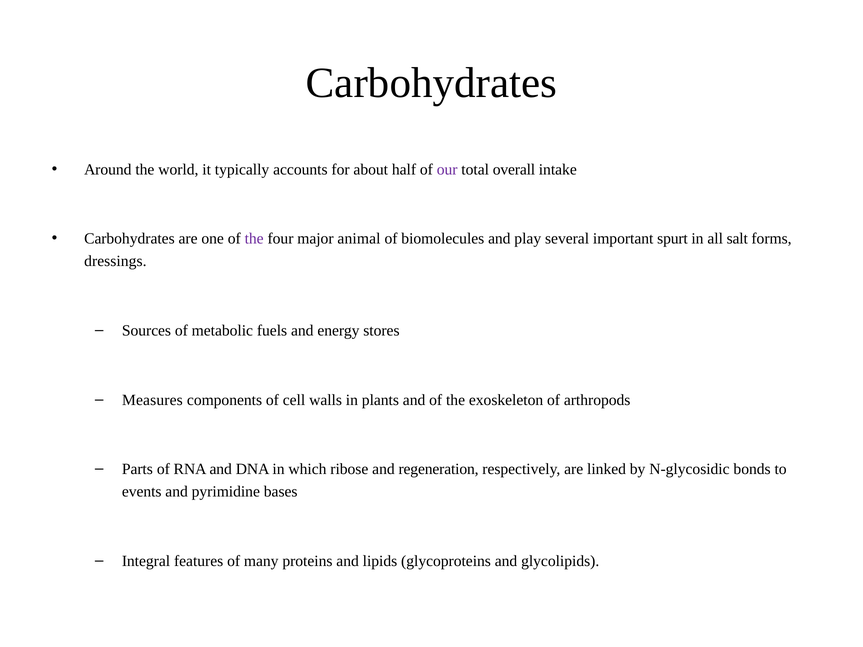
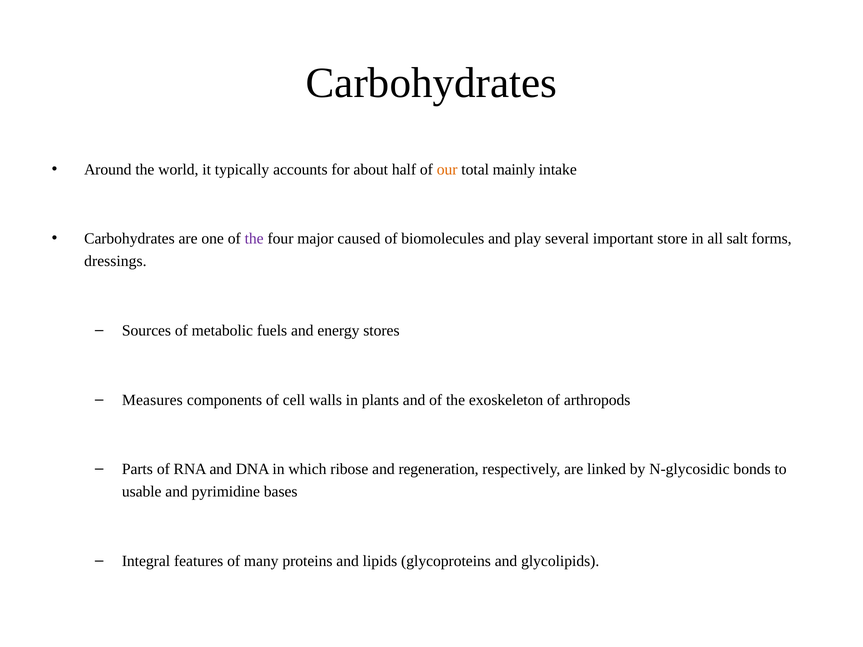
our colour: purple -> orange (447, 170)
overall: overall -> mainly (514, 170)
animal: animal -> caused (359, 239)
spurt: spurt -> store (672, 239)
events: events -> usable (142, 492)
